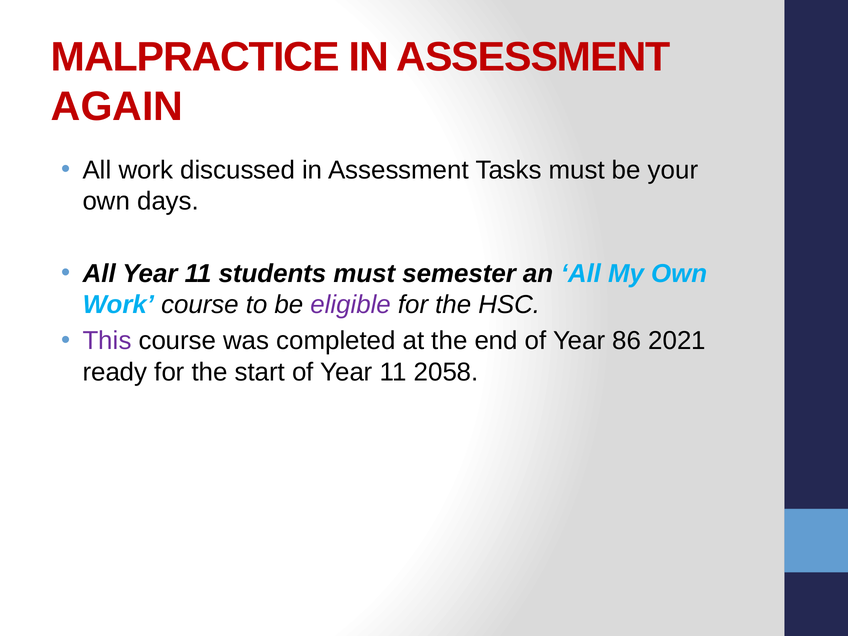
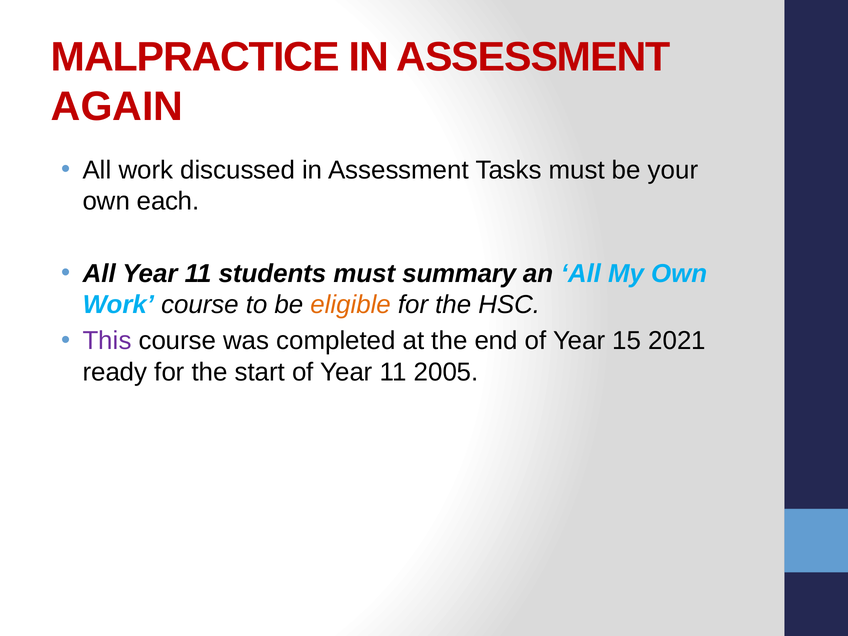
days: days -> each (168, 201)
semester: semester -> summary (459, 274)
eligible colour: purple -> orange (351, 305)
86: 86 -> 15 (627, 341)
2058: 2058 -> 2005 (446, 372)
